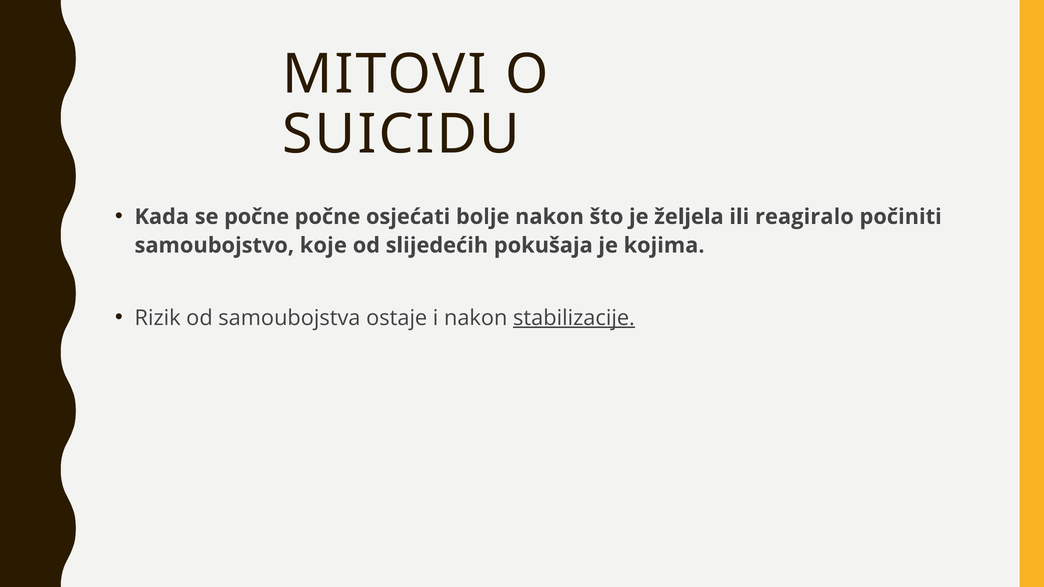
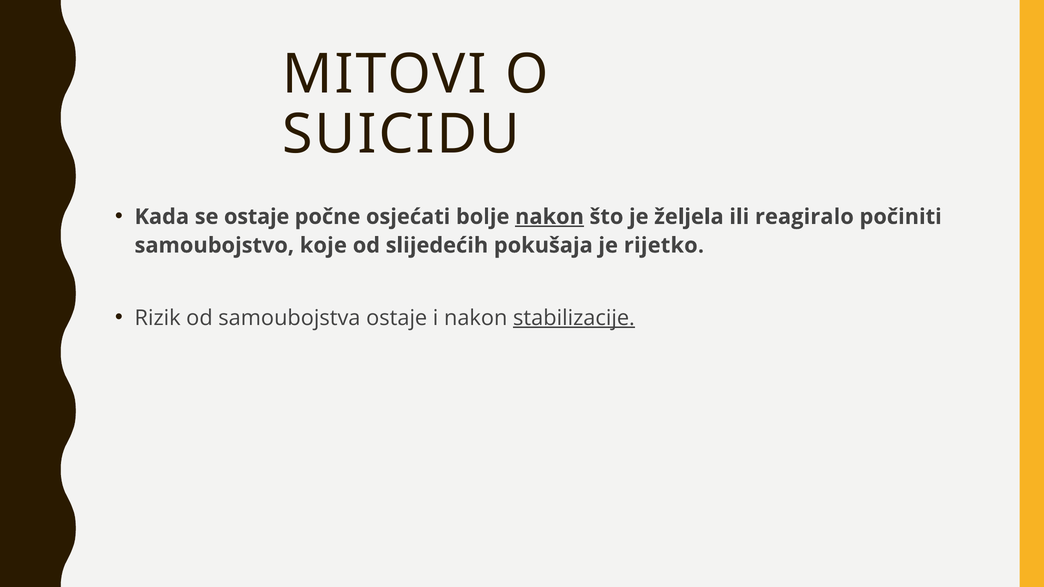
se počne: počne -> ostaje (257, 217)
nakon underline: none -> present (549, 217)
kojima: kojima -> rijetko (664, 246)
